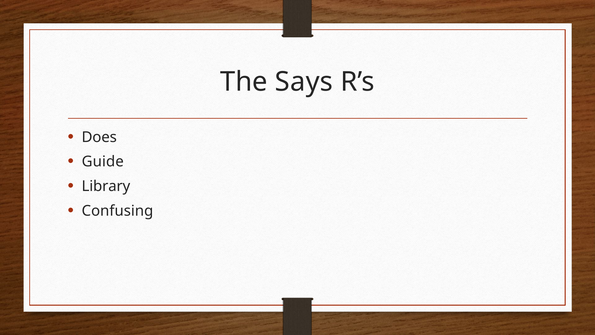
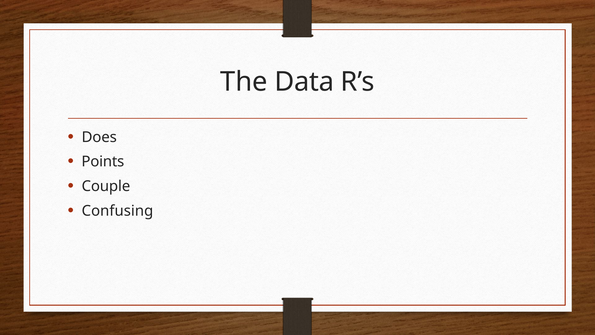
Says: Says -> Data (304, 82)
Guide: Guide -> Points (103, 162)
Library: Library -> Couple (106, 186)
